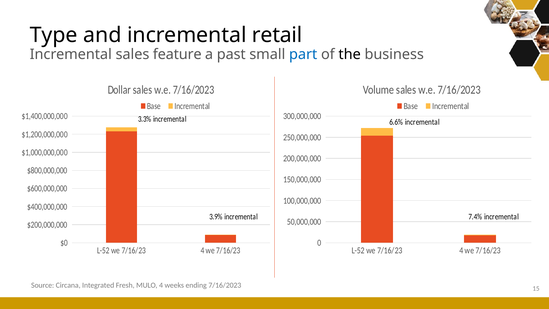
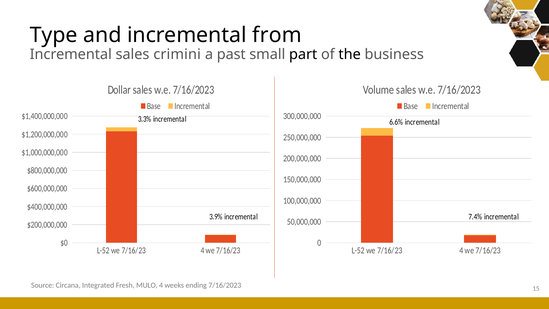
retail: retail -> from (277, 35)
feature: feature -> crimini (177, 54)
part colour: blue -> black (303, 54)
